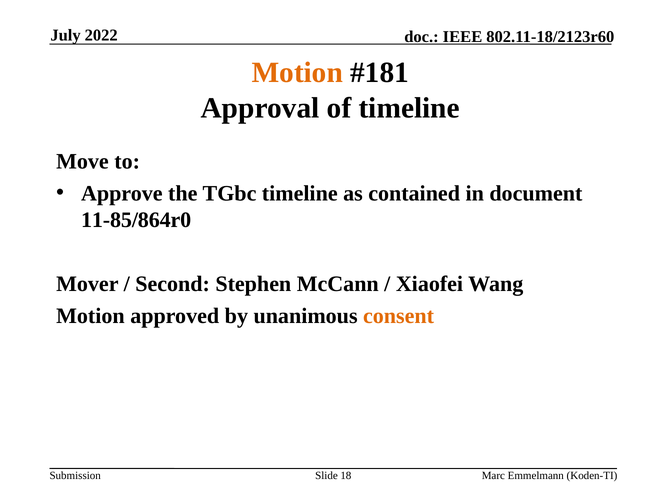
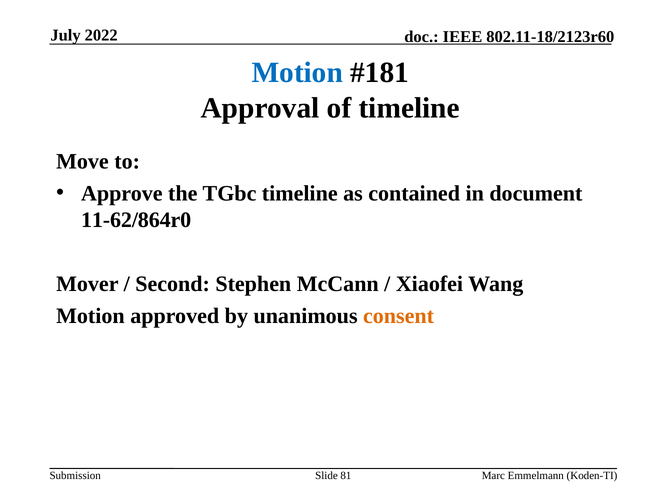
Motion colour: orange -> blue (297, 72)
11-85/864r0: 11-85/864r0 -> 11-62/864r0 (136, 220)
18: 18 -> 81 (346, 475)
